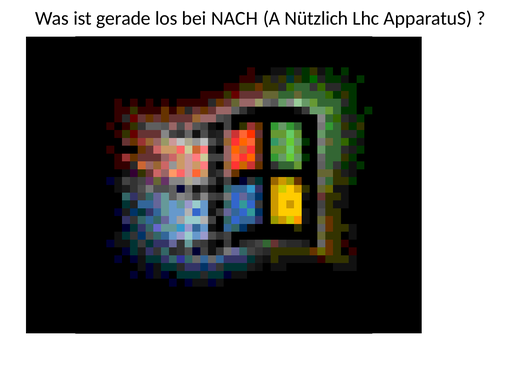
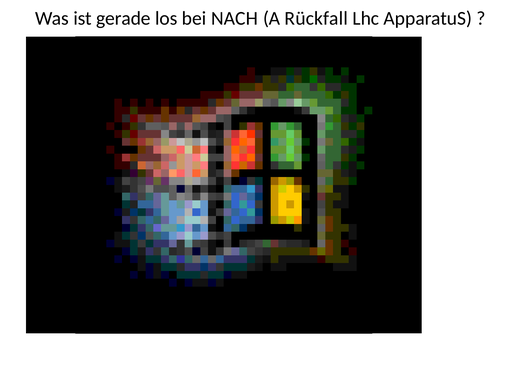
Nützlich: Nützlich -> Rückfall (316, 18)
